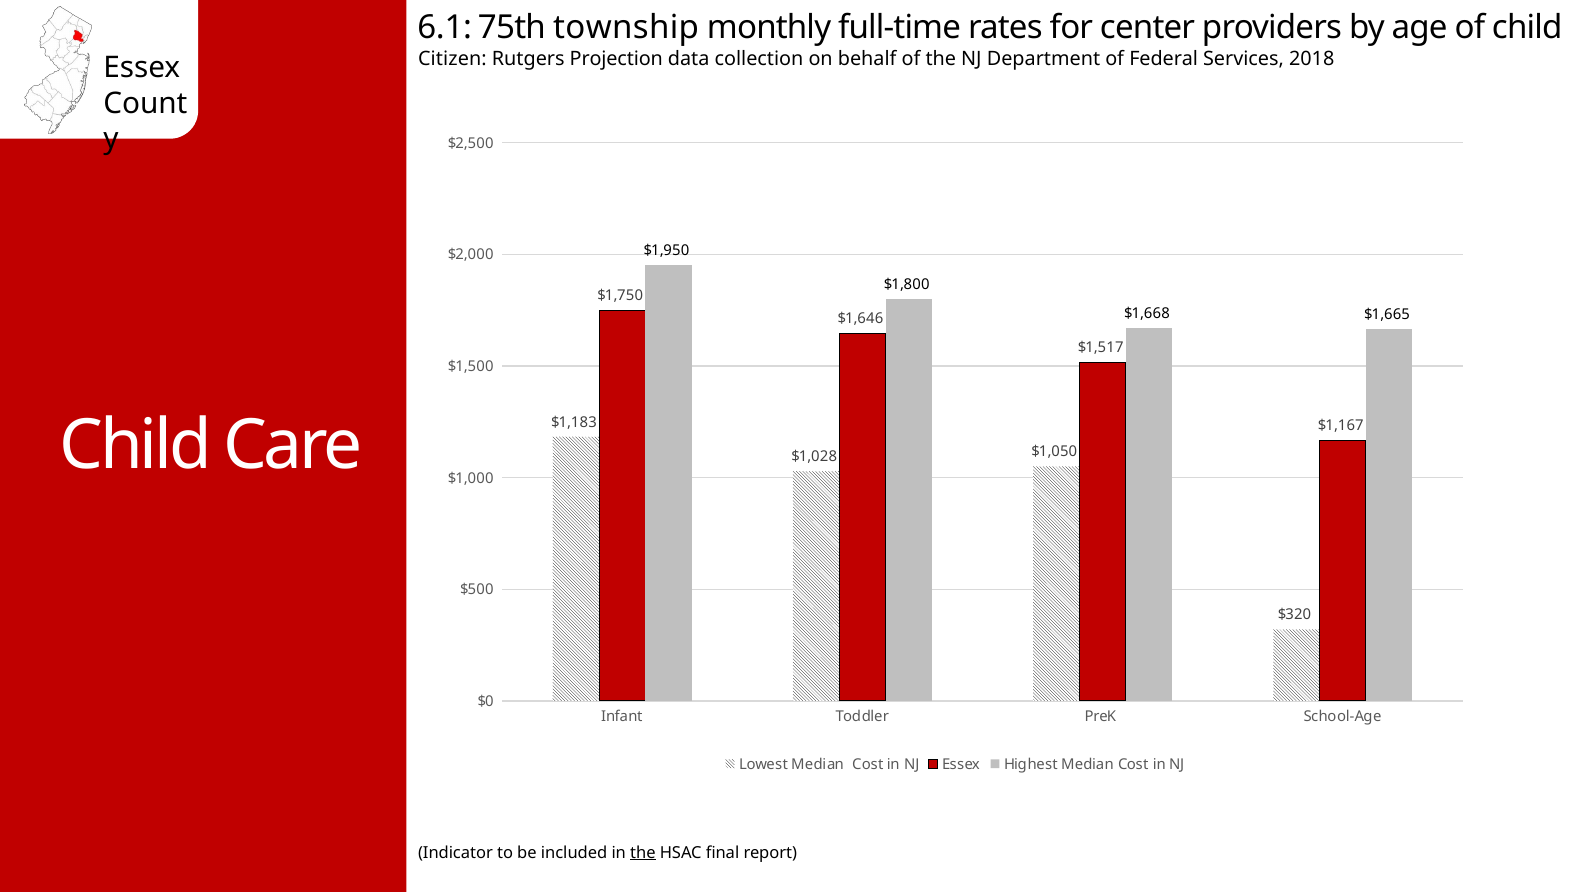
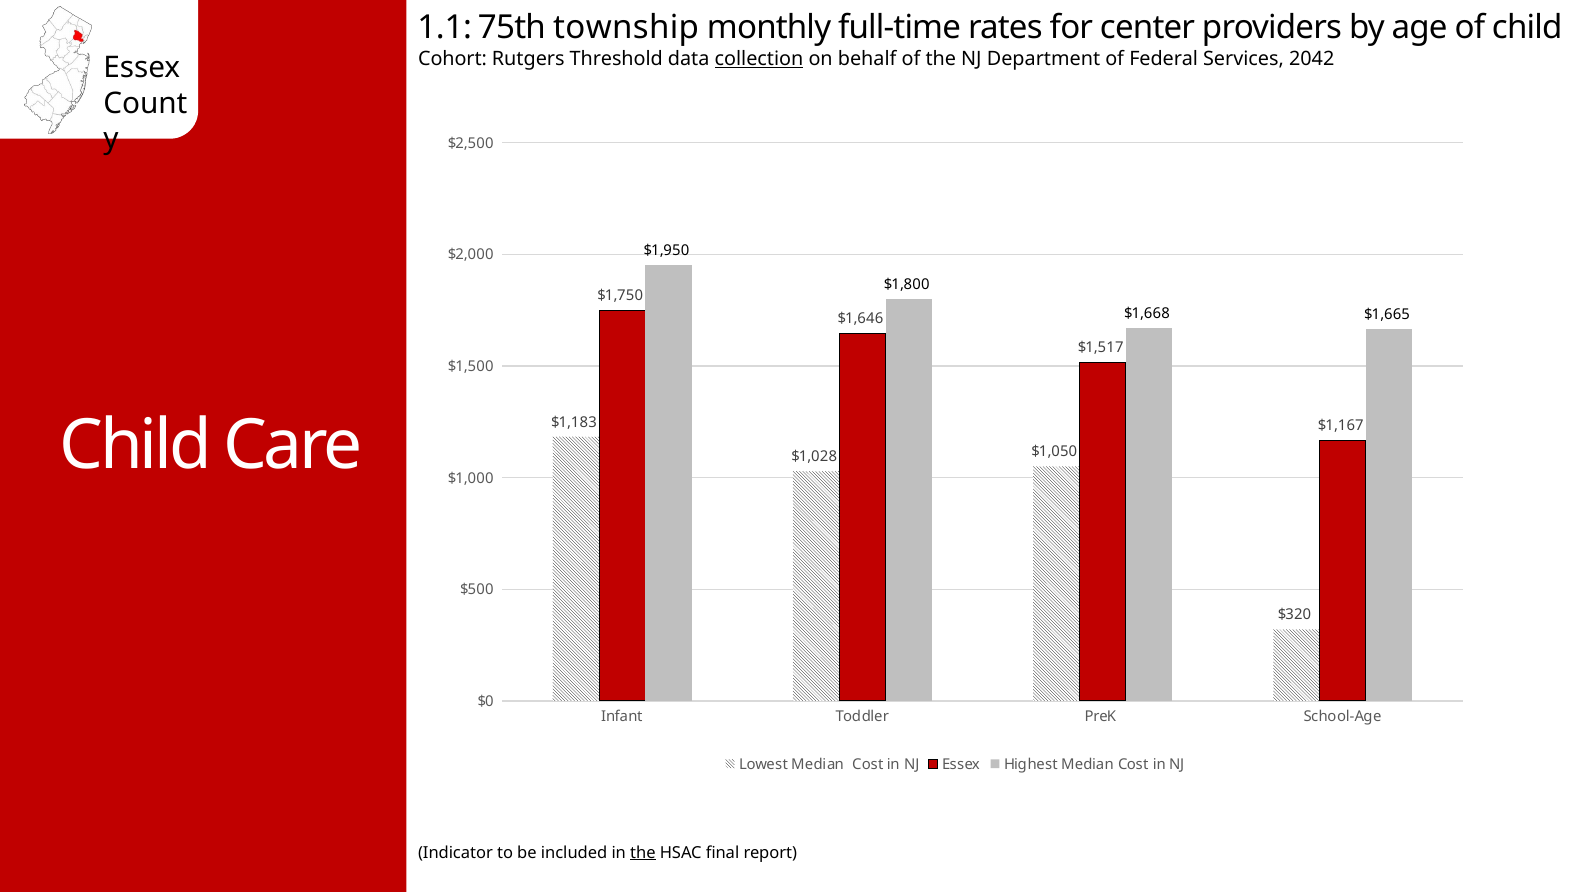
6.1: 6.1 -> 1.1 (445, 28)
Citizen: Citizen -> Cohort (452, 59)
Projection: Projection -> Threshold (616, 59)
collection underline: none -> present (759, 59)
2018: 2018 -> 2042 (1312, 59)
